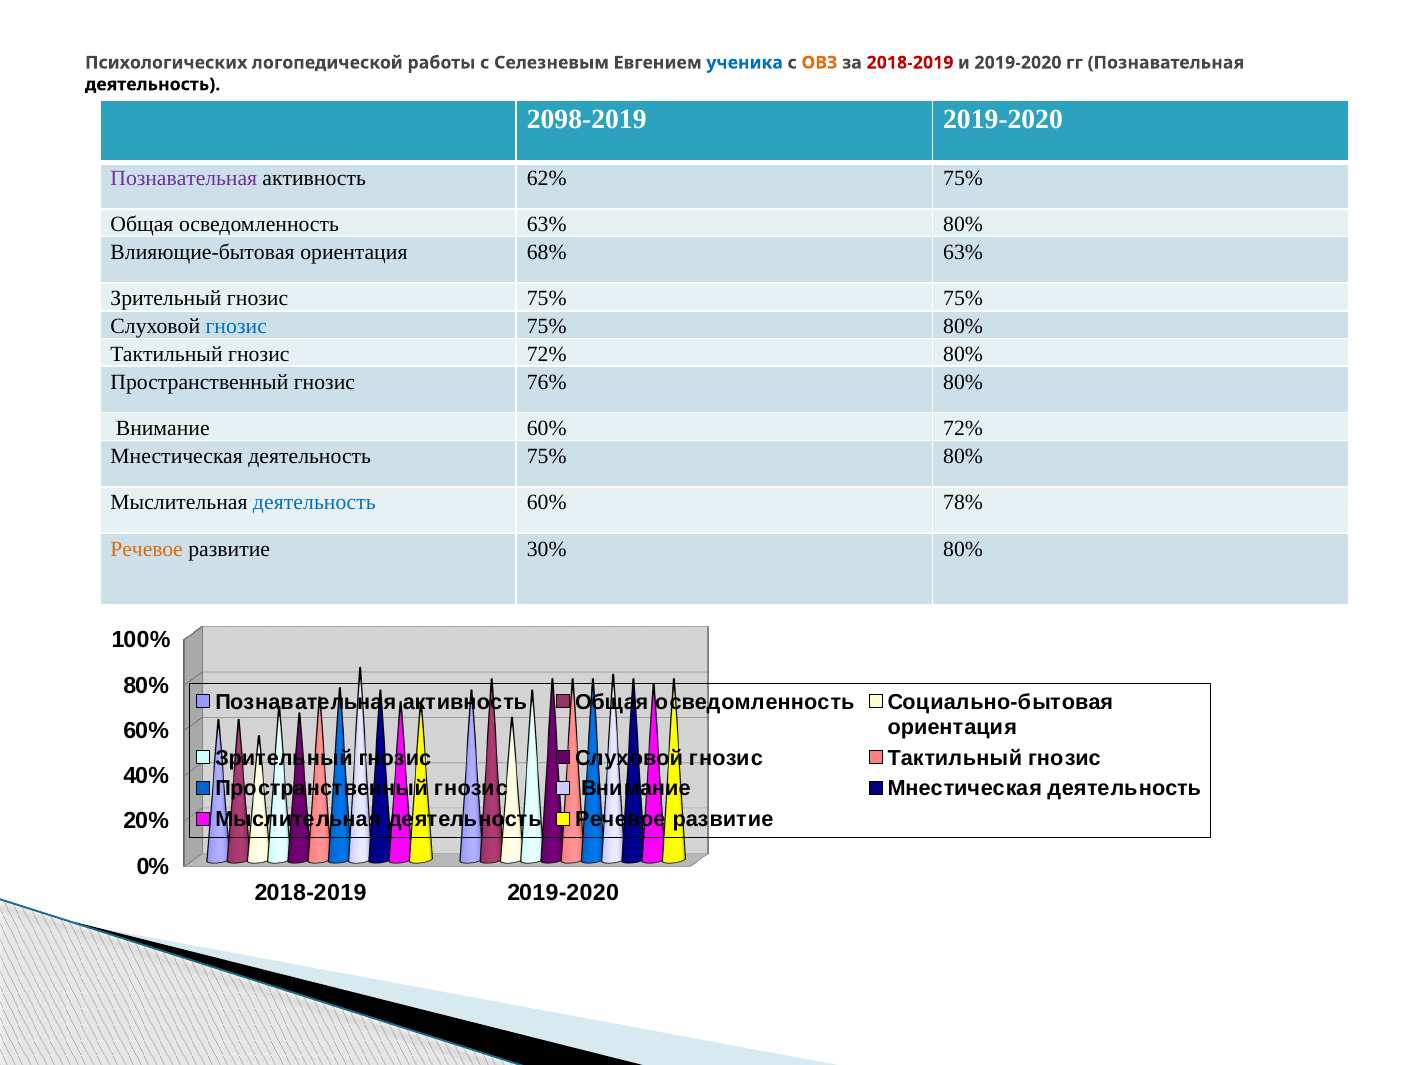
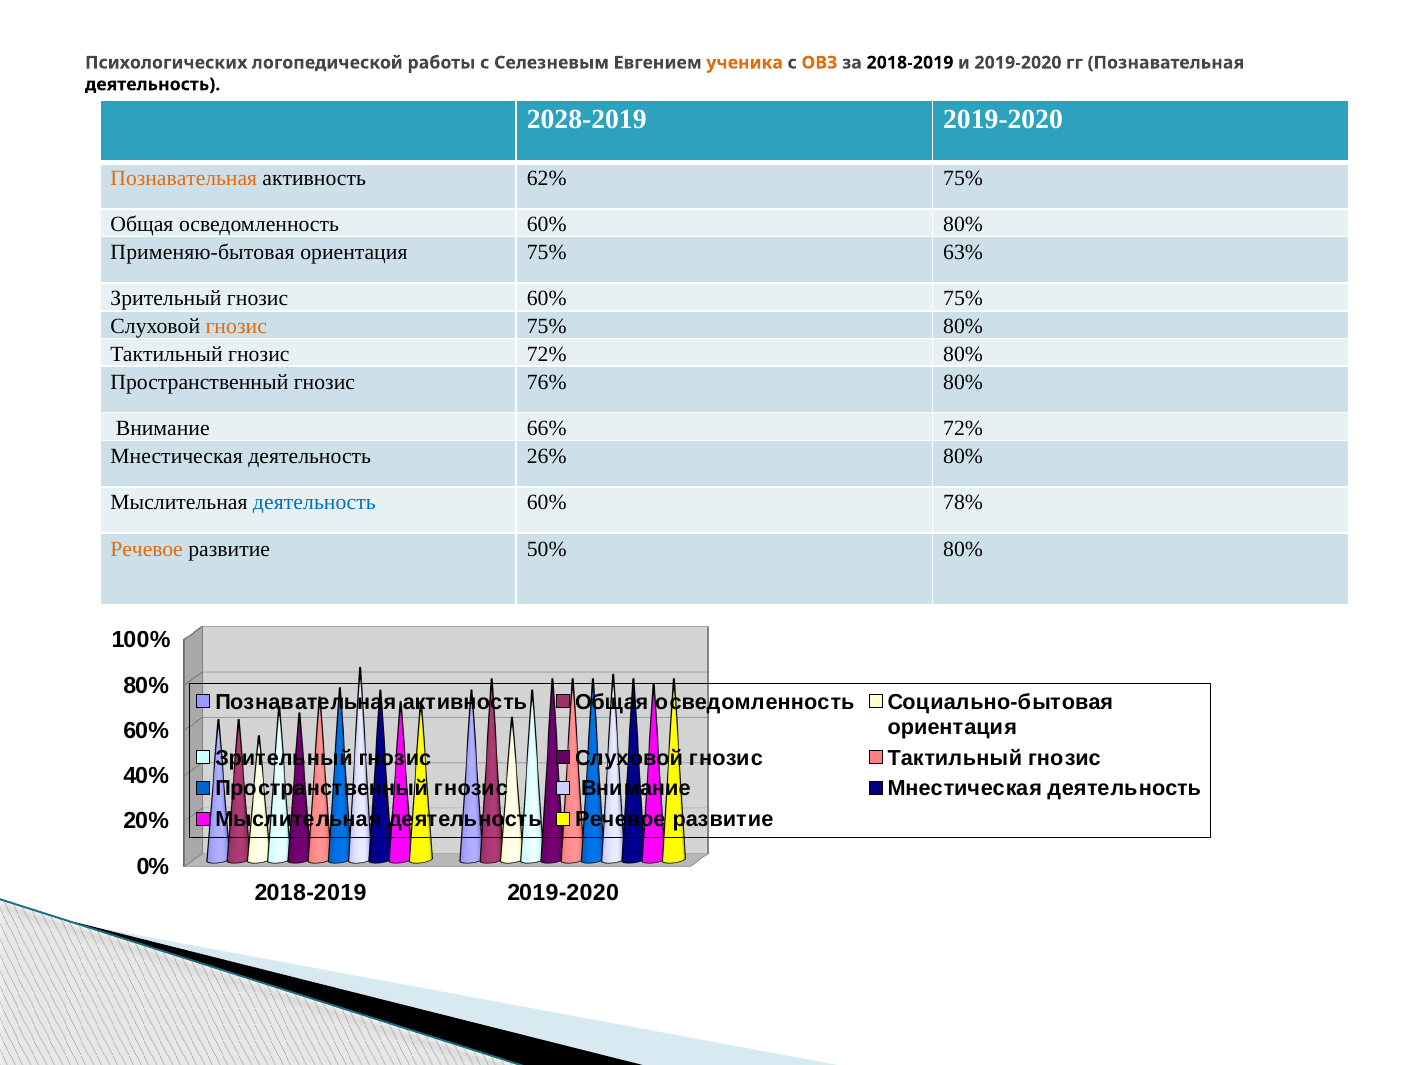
ученика colour: blue -> orange (745, 63)
2018-2019 colour: red -> black (910, 63)
2098-2019: 2098-2019 -> 2028-2019 (587, 120)
Познавательная colour: purple -> orange (184, 178)
осведомленность 63%: 63% -> 60% (547, 225)
Влияющие-бытовая: Влияющие-бытовая -> Применяю-бытовая (203, 252)
ориентация 68%: 68% -> 75% (547, 252)
Зрительный гнозис 75%: 75% -> 60% (547, 299)
гнозис colour: blue -> orange (236, 326)
Внимание 60%: 60% -> 66% (547, 428)
деятельность 75%: 75% -> 26% (547, 456)
30%: 30% -> 50% (547, 549)
